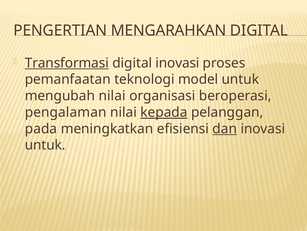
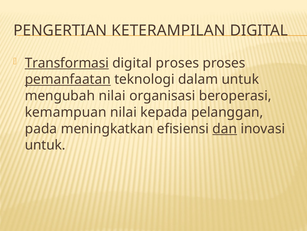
MENGARAHKAN: MENGARAHKAN -> KETERAMPILAN (168, 30)
digital inovasi: inovasi -> proses (177, 63)
pemanfaatan underline: none -> present (68, 79)
model: model -> dalam (198, 79)
pengalaman: pengalaman -> kemampuan (66, 112)
kepada underline: present -> none (164, 112)
